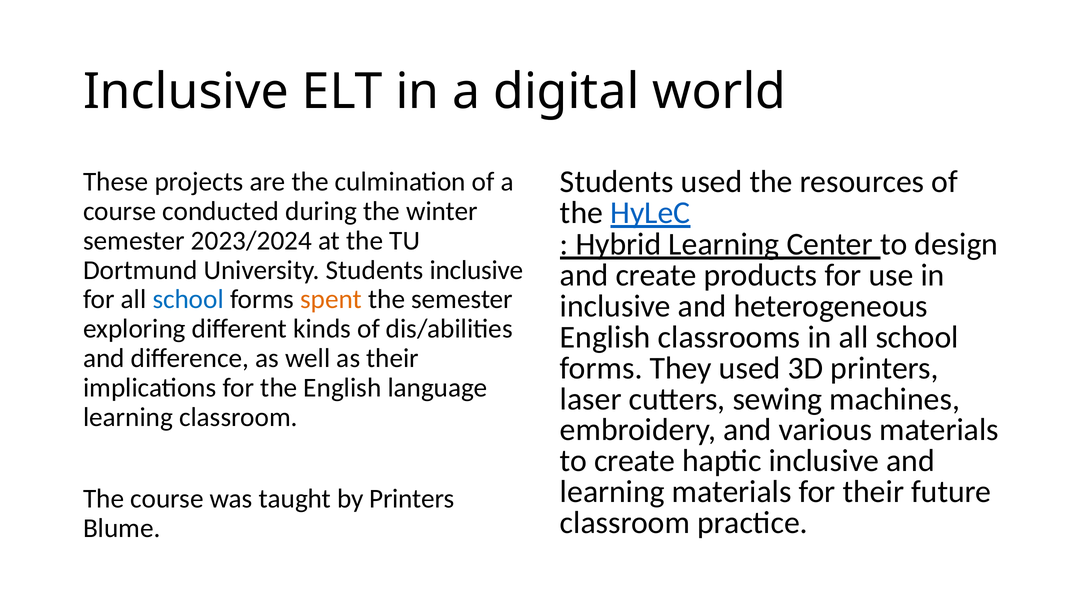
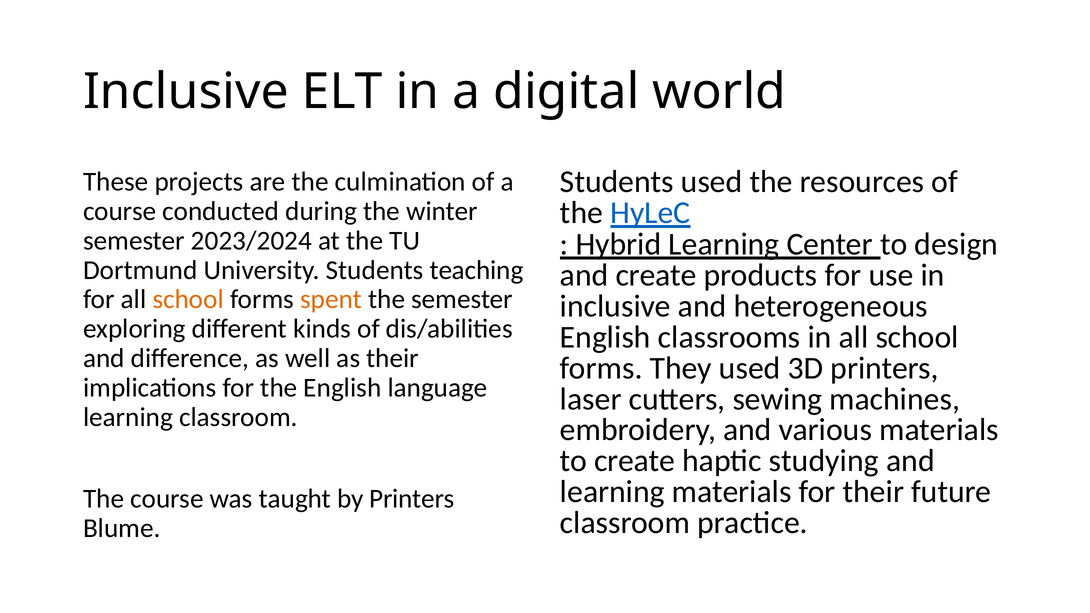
Students inclusive: inclusive -> teaching (476, 270)
school colour: blue -> orange (188, 300)
haptic inclusive: inclusive -> studying (824, 461)
